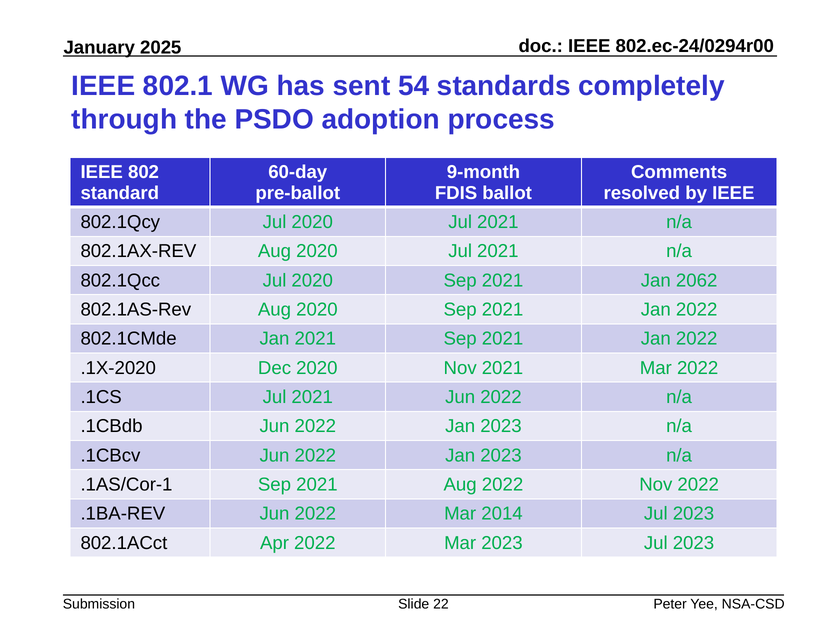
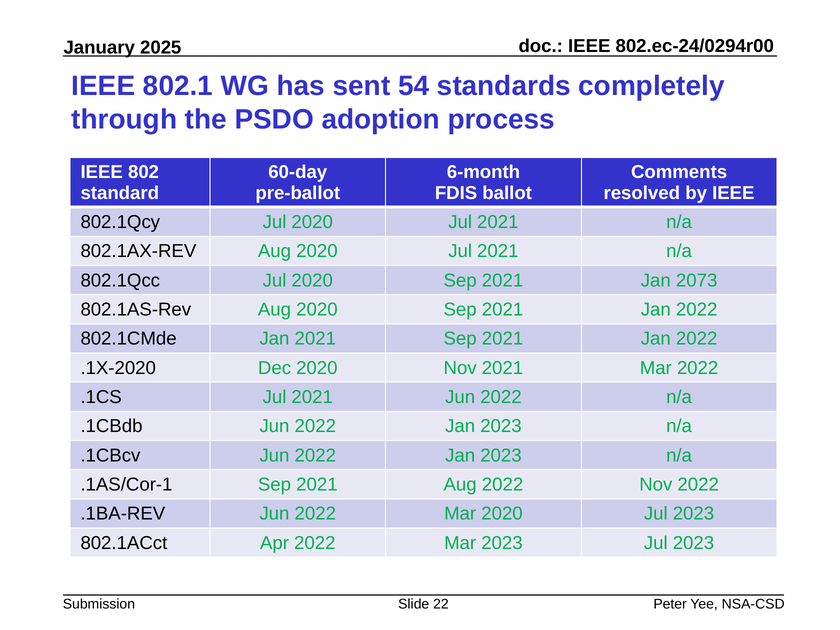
9-month: 9-month -> 6-month (483, 172)
2062: 2062 -> 2073 (697, 280)
Mar 2014: 2014 -> 2020 (502, 514)
